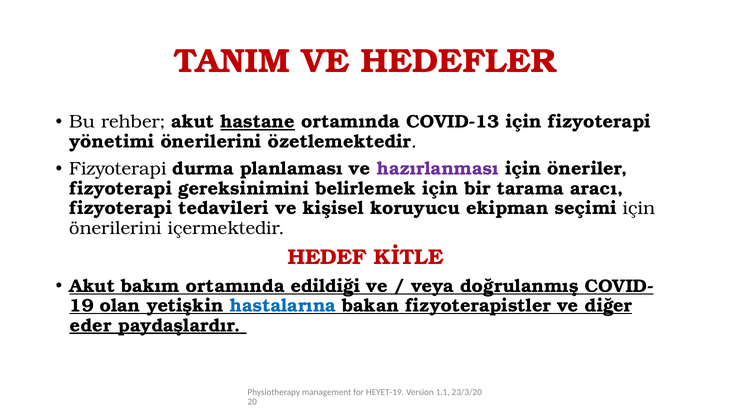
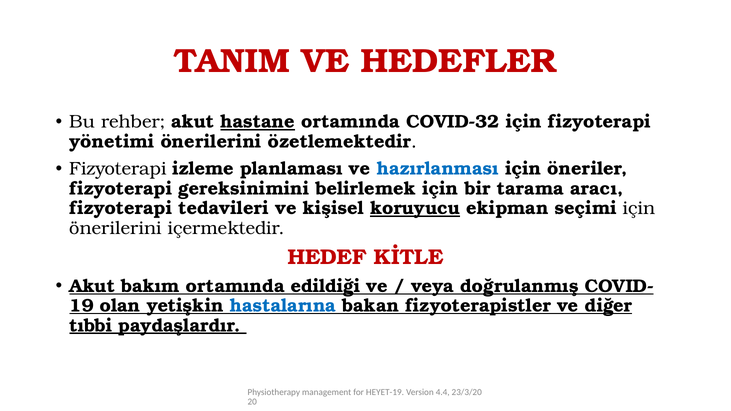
COVID-13: COVID-13 -> COVID-32 (453, 122)
durma: durma -> izleme (203, 169)
hazırlanması colour: purple -> blue (438, 169)
koruyucu underline: none -> present (415, 208)
eder: eder -> tıbbi (91, 326)
1.1: 1.1 -> 4.4 (443, 393)
